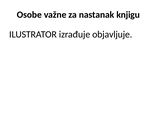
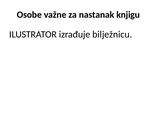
objavljuje: objavljuje -> bilježnicu (112, 34)
